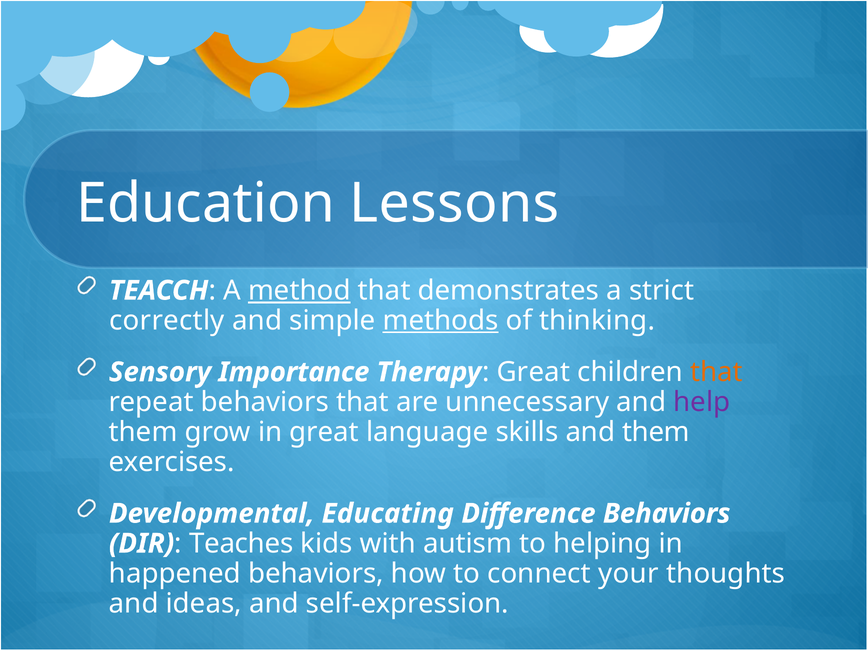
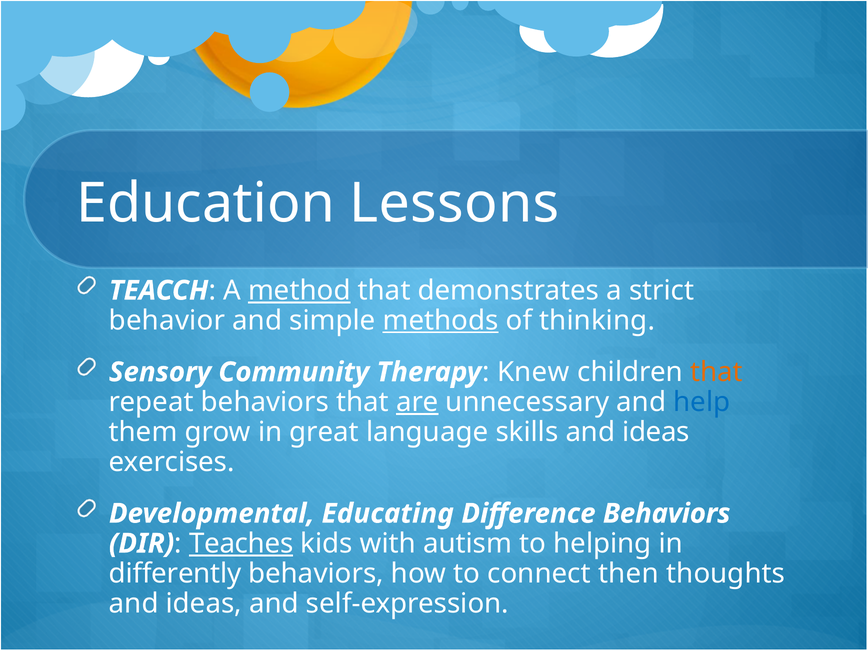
correctly: correctly -> behavior (167, 320)
Importance: Importance -> Community (294, 372)
Great: Great -> Knew (533, 372)
are underline: none -> present (417, 402)
help colour: purple -> blue (702, 402)
skills and them: them -> ideas (656, 432)
Teaches underline: none -> present (241, 544)
happened: happened -> differently (175, 573)
your: your -> then (628, 573)
